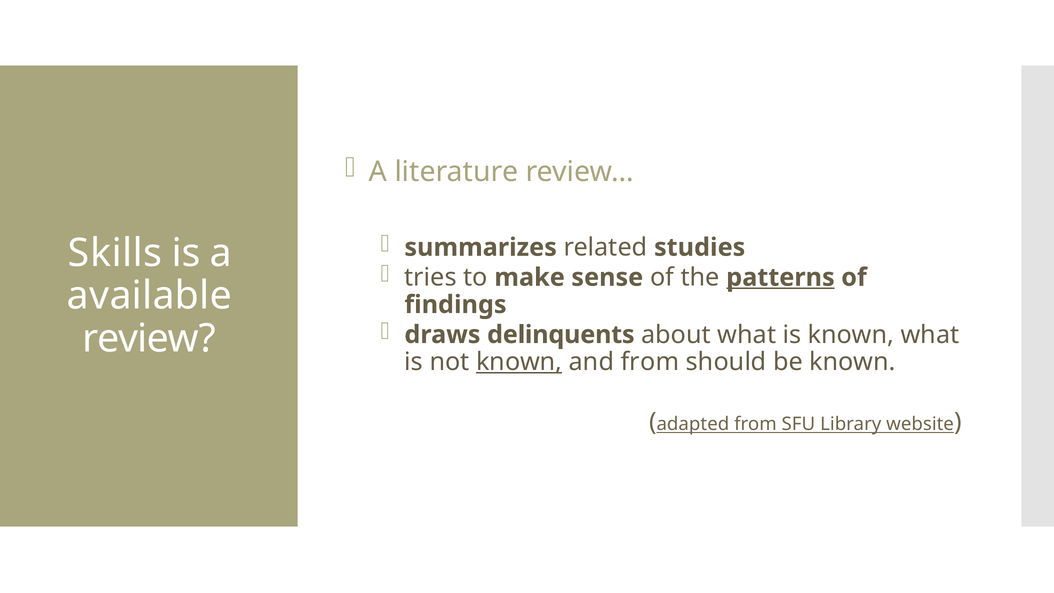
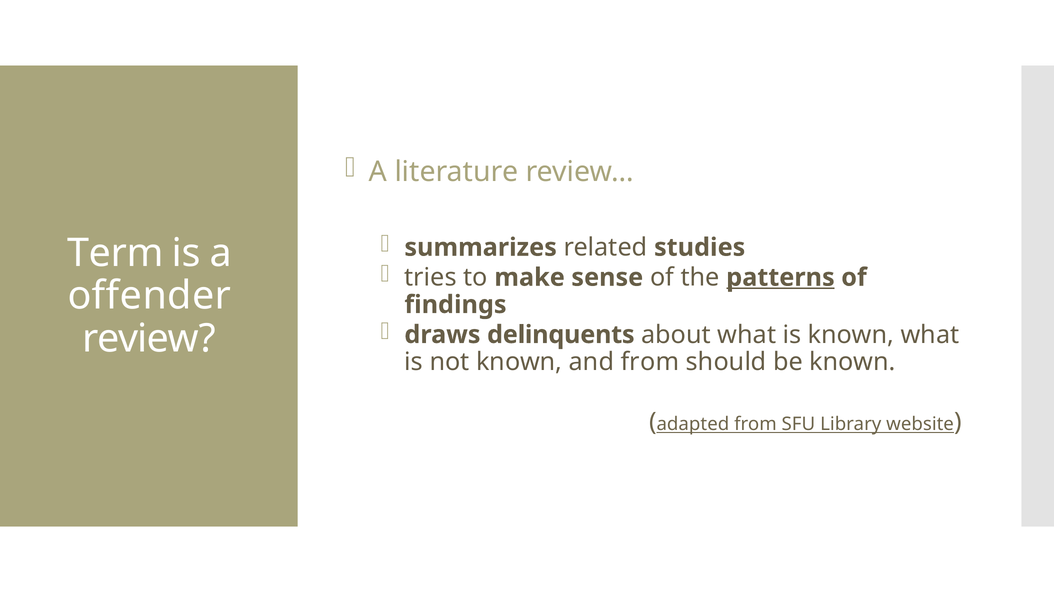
Skills: Skills -> Term (115, 253)
available: available -> offender (149, 296)
known underline: present -> none (519, 362)
